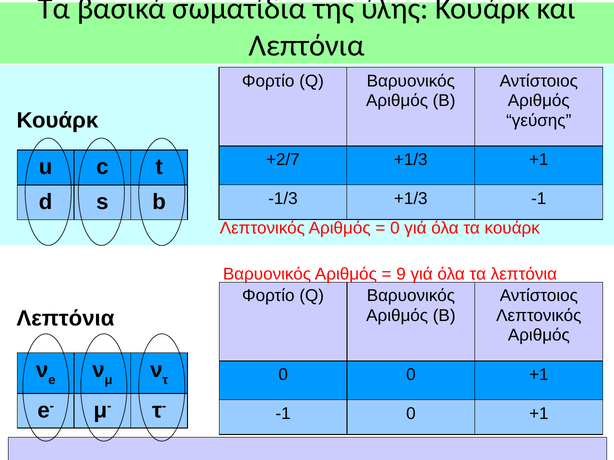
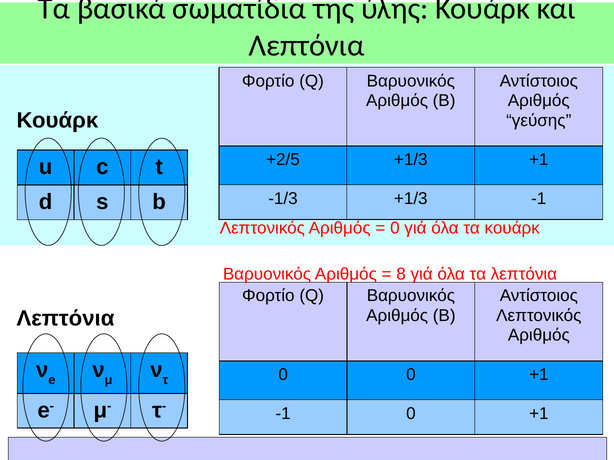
+2/7: +2/7 -> +2/5 (283, 160)
9: 9 -> 8 (401, 274)
